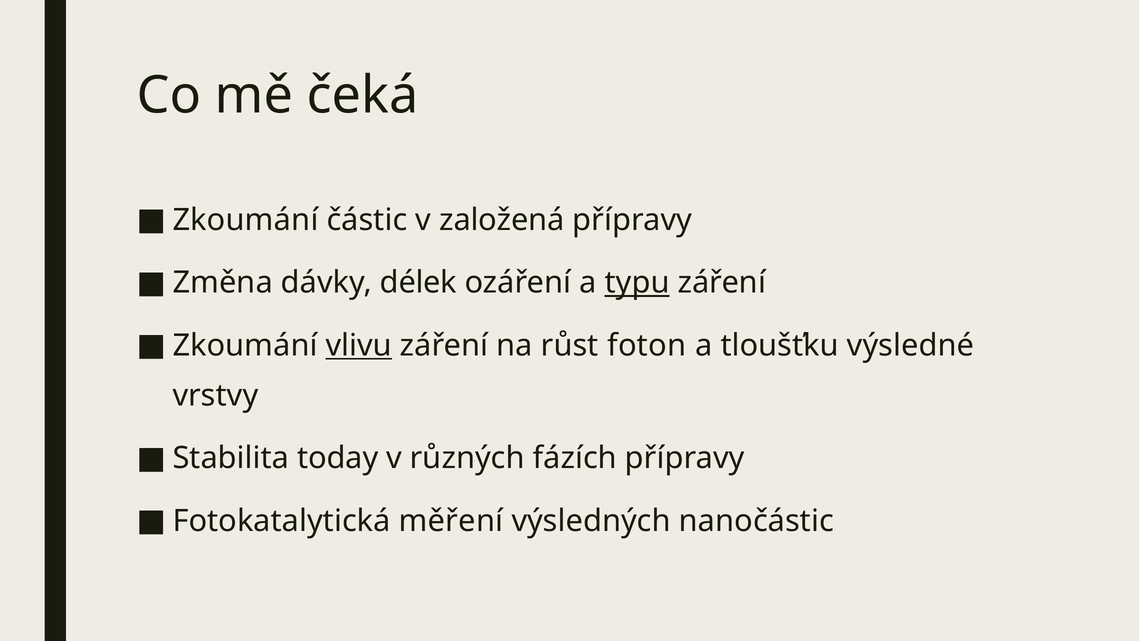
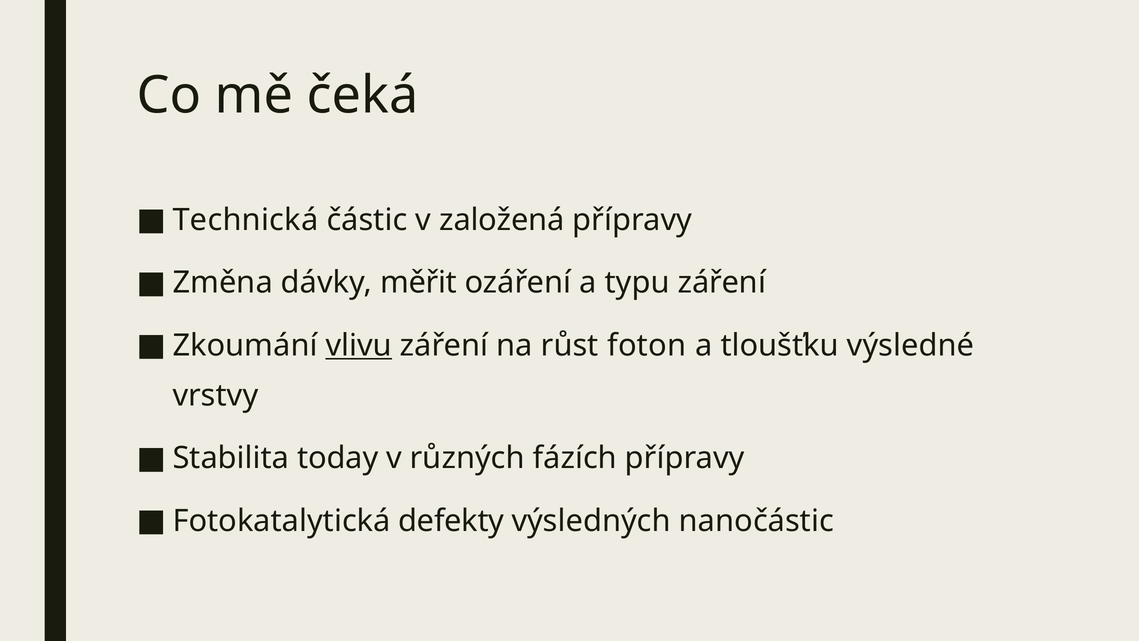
Zkoumání: Zkoumání -> Technická (245, 220)
délek: délek -> měřit (418, 283)
typu underline: present -> none (637, 283)
měření: měření -> defekty (451, 521)
